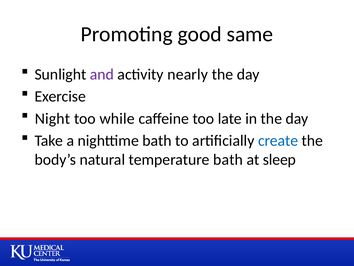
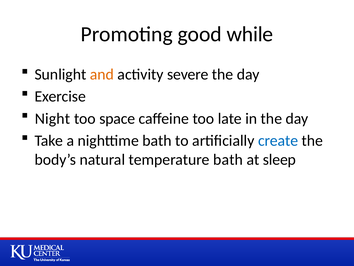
same: same -> while (250, 34)
and colour: purple -> orange (102, 74)
nearly: nearly -> severe (188, 74)
while: while -> space (117, 118)
